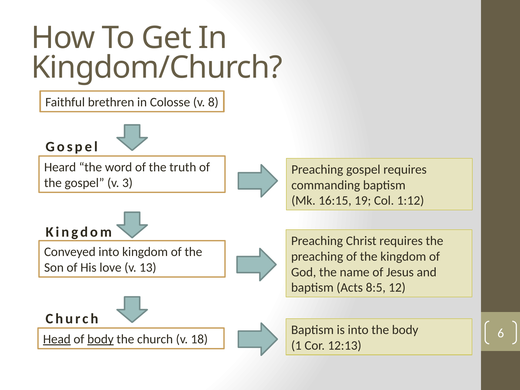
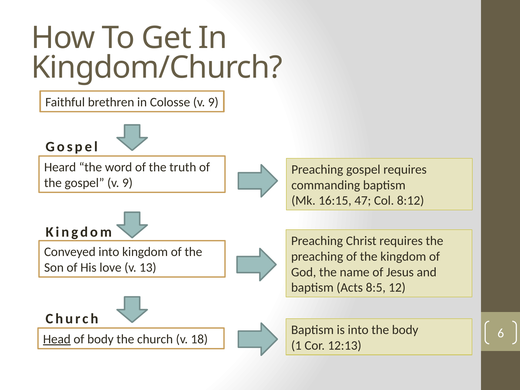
Colosse v 8: 8 -> 9 (213, 102)
gospel v 3: 3 -> 9 (127, 183)
19: 19 -> 47 (363, 201)
1:12: 1:12 -> 8:12 (411, 201)
body underline: present -> none (100, 339)
